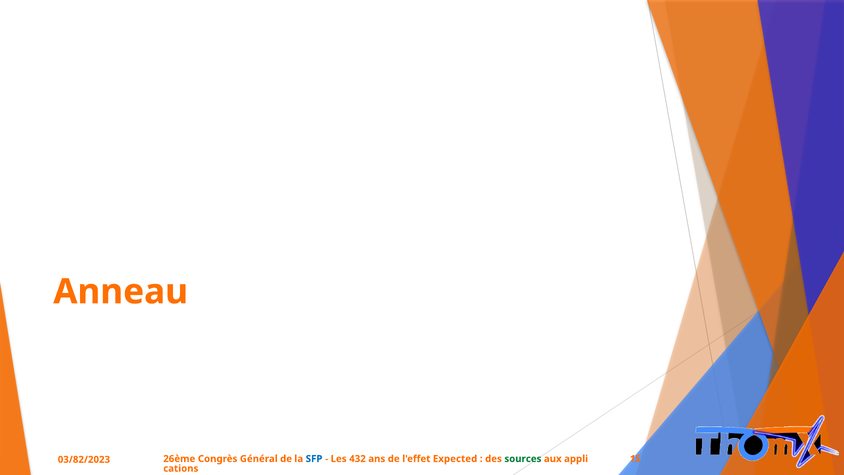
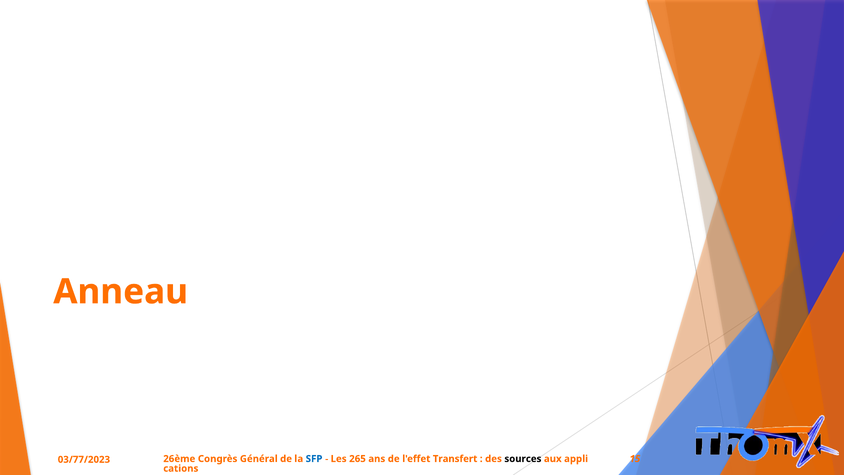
432: 432 -> 265 (358, 459)
Expected: Expected -> Transfert (455, 459)
sources colour: green -> black (523, 459)
03/82/2023: 03/82/2023 -> 03/77/2023 (84, 459)
